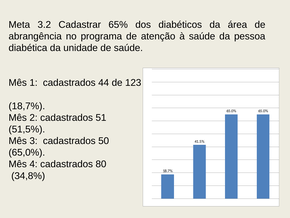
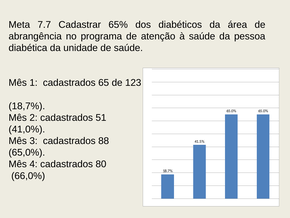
3.2: 3.2 -> 7.7 (44, 25)
44: 44 -> 65 (104, 83)
51,5%: 51,5% -> 41,0% (27, 129)
50: 50 -> 88 (104, 141)
34,8%: 34,8% -> 66,0% (28, 175)
